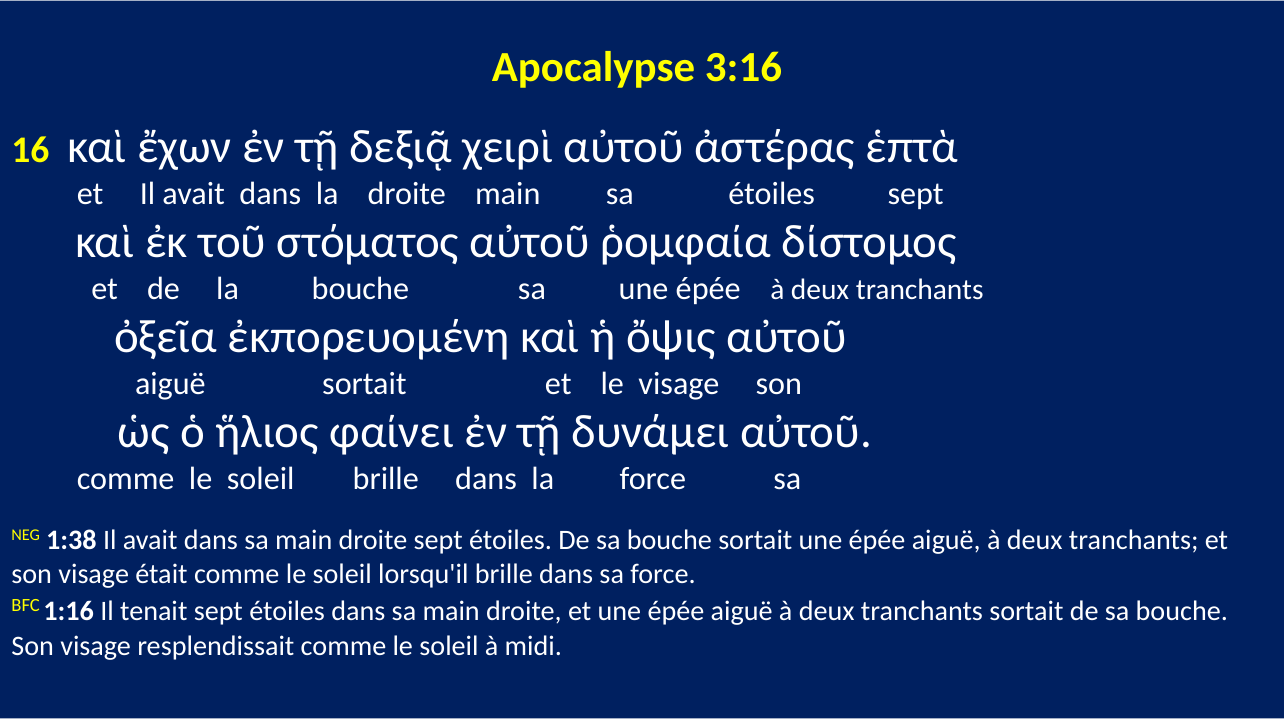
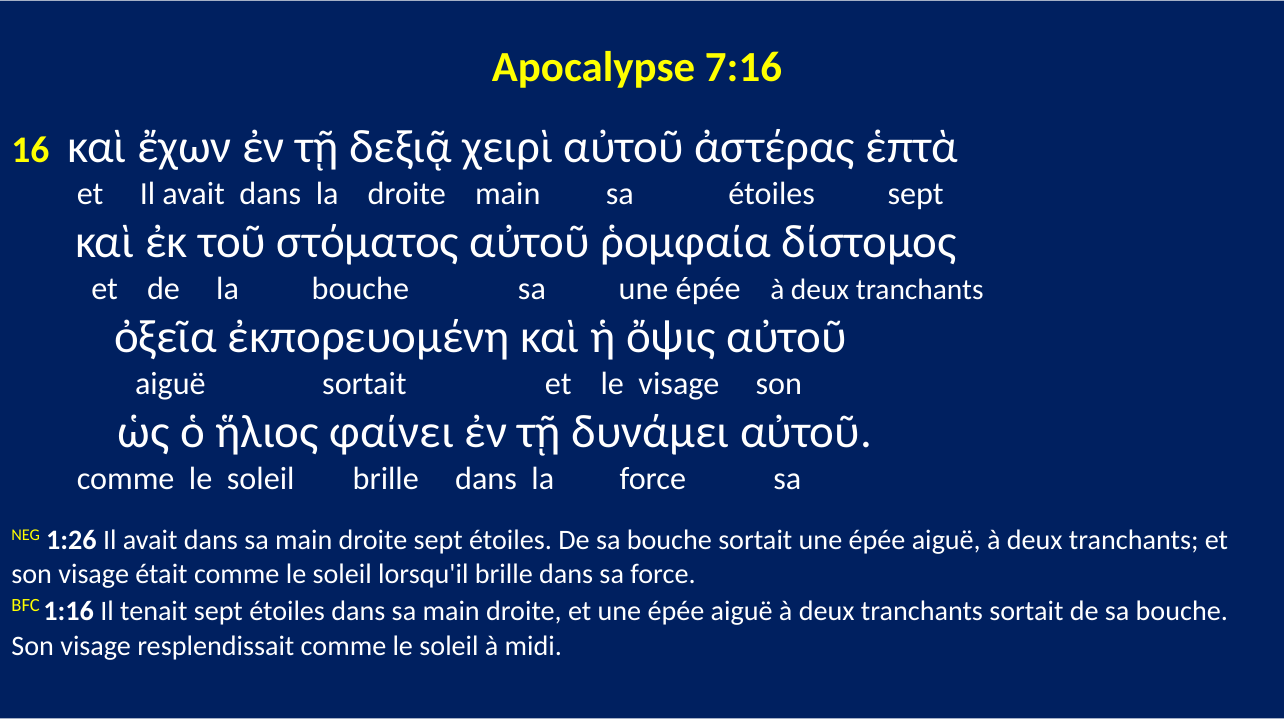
3:16: 3:16 -> 7:16 (743, 67)
1:38: 1:38 -> 1:26 (71, 540)
